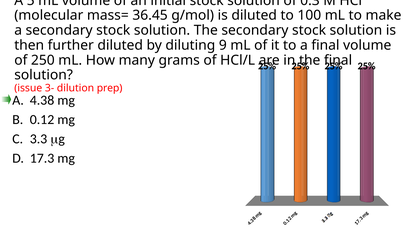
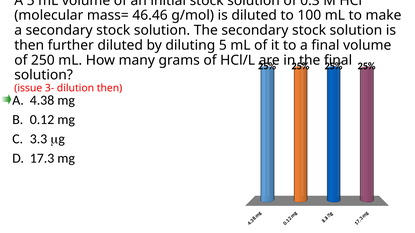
36.45: 36.45 -> 46.46 (150, 15)
diluting 9: 9 -> 5 (223, 45)
dilution prep: prep -> then (110, 88)
